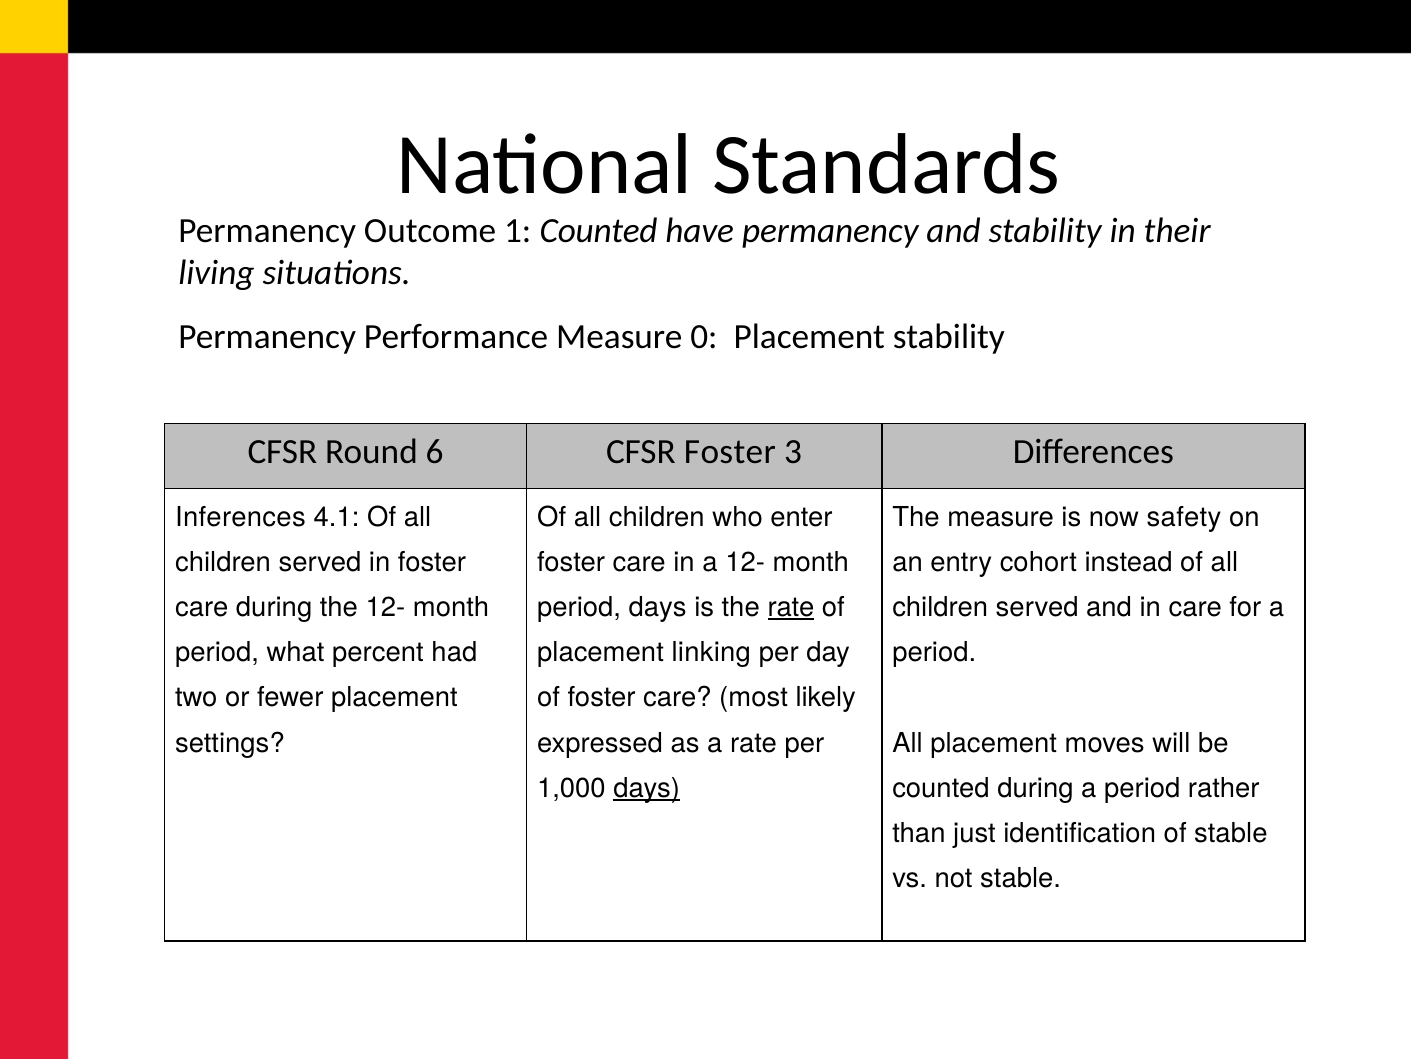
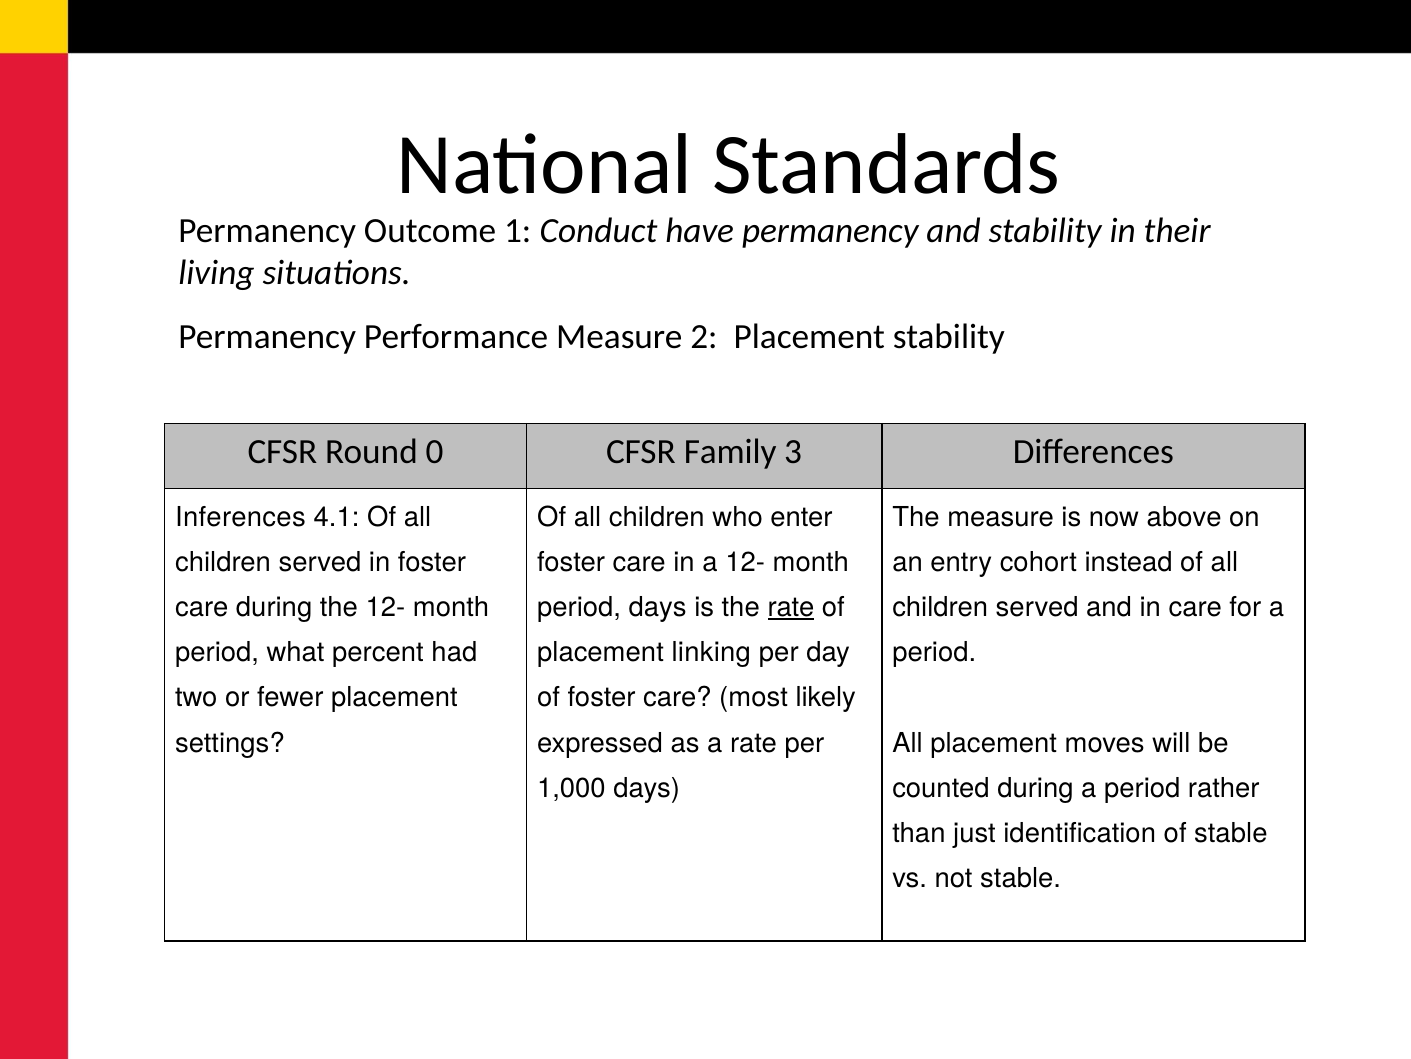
1 Counted: Counted -> Conduct (598, 230)
0: 0 -> 2 (704, 336)
6: 6 -> 0 (435, 452)
CFSR Foster: Foster -> Family (730, 452)
safety: safety -> above (1184, 517)
days underline: present -> none (647, 788)
